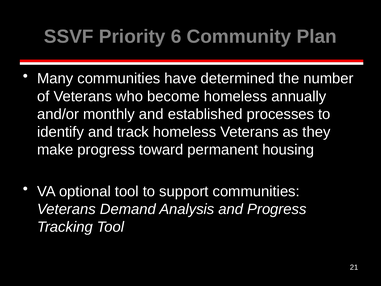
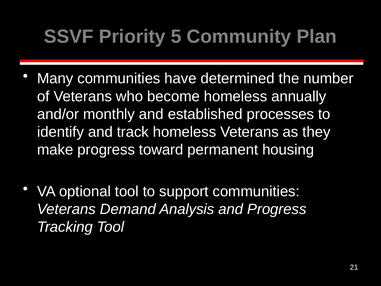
6: 6 -> 5 (176, 37)
